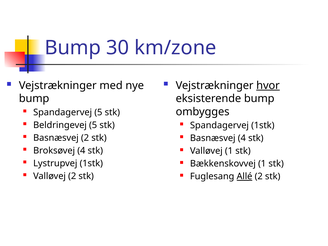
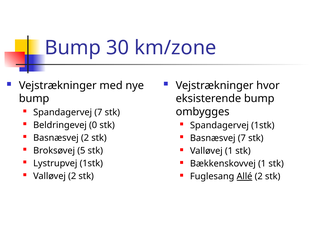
hvor underline: present -> none (268, 85)
Spandagervej 5: 5 -> 7 (98, 112)
Beldringevej 5: 5 -> 0 (93, 125)
Basnæsvej 4: 4 -> 7 (242, 138)
Broksøvej 4: 4 -> 5 (81, 151)
